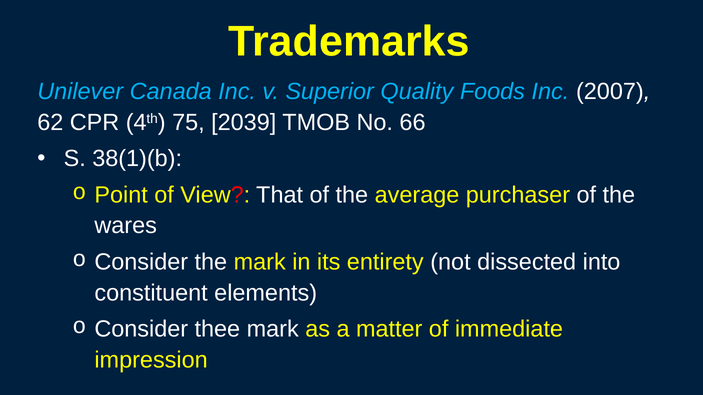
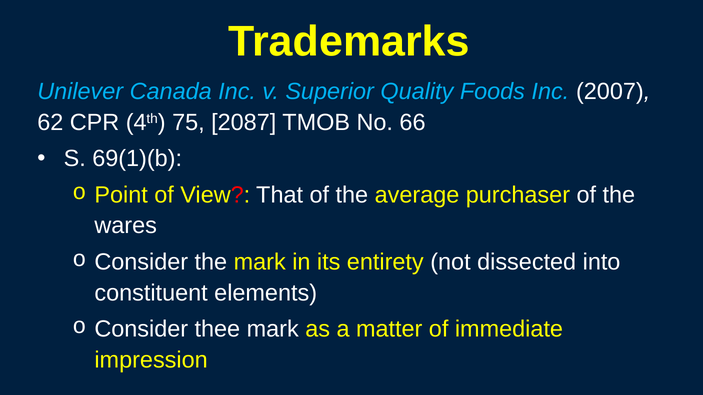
2039: 2039 -> 2087 (244, 123)
38(1)(b: 38(1)(b -> 69(1)(b (137, 159)
